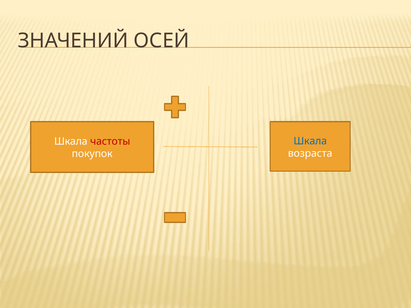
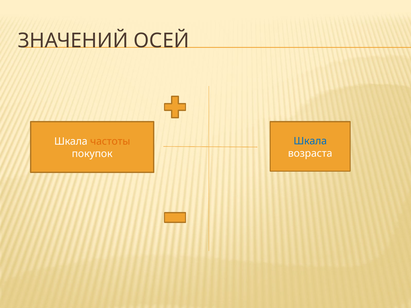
частоты colour: red -> orange (110, 142)
